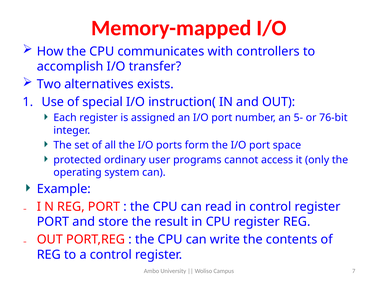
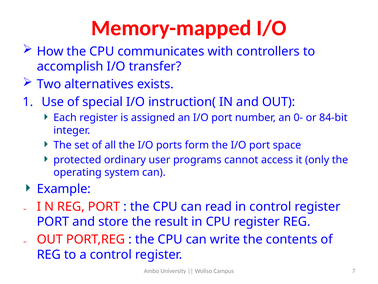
5-: 5- -> 0- (298, 117)
76-bit: 76-bit -> 84-bit (333, 117)
